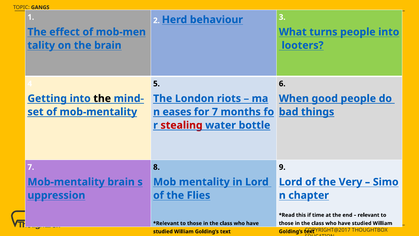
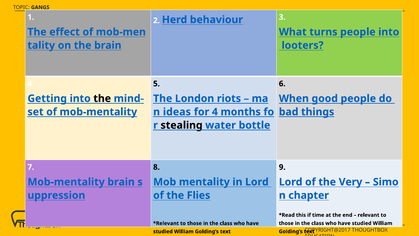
eases: eases -> ideas (177, 112)
for 7: 7 -> 4 (215, 112)
stealing colour: red -> black (182, 125)
